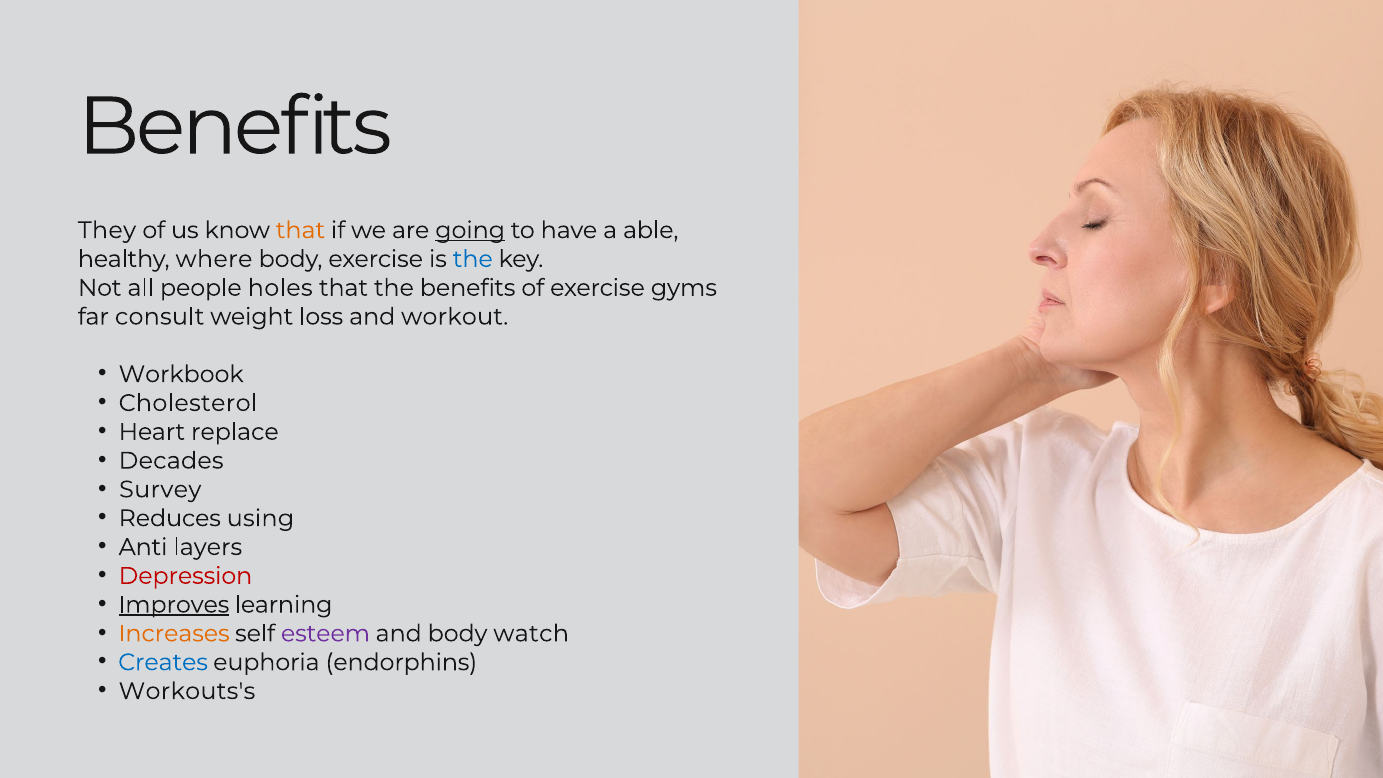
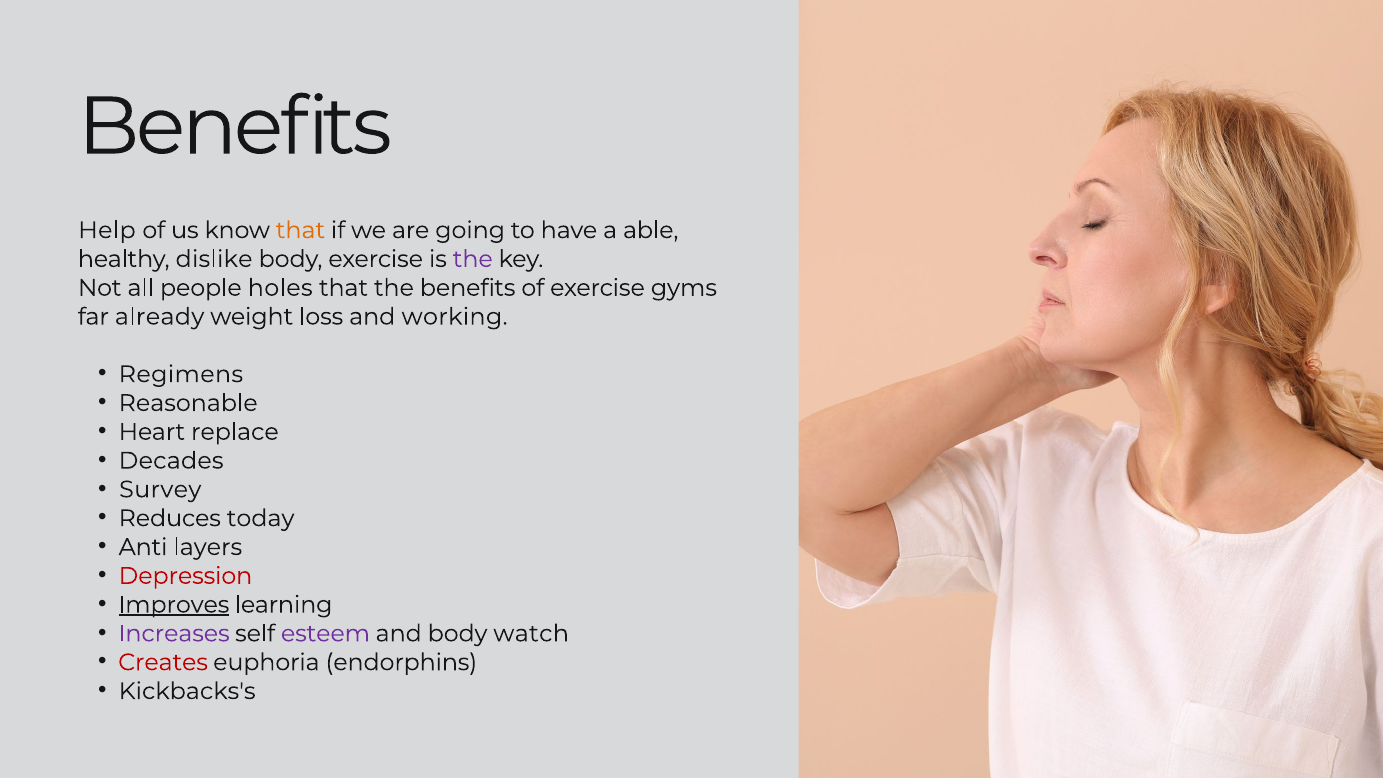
They: They -> Help (107, 230)
going underline: present -> none (470, 230)
where: where -> dislike (214, 259)
the colour: blue -> purple (473, 259)
consult: consult -> already (160, 317)
workout: workout -> working (455, 317)
Workbook: Workbook -> Regimens (181, 374)
Cholesterol: Cholesterol -> Reasonable (188, 403)
using: using -> today (261, 518)
Increases colour: orange -> purple (174, 633)
Creates colour: blue -> red (163, 662)
Workouts's: Workouts's -> Kickbacks's (187, 691)
